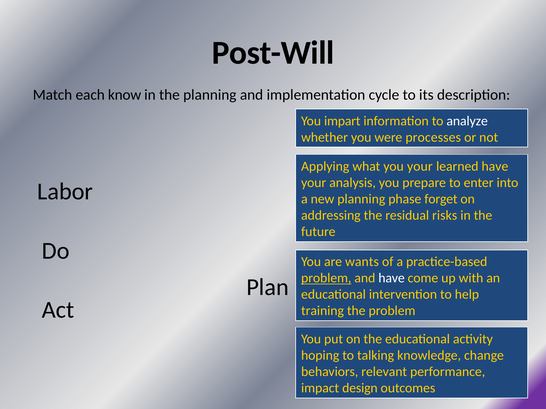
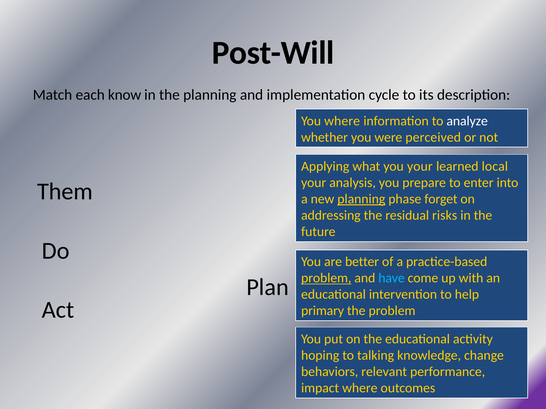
You impart: impart -> where (342, 121)
processes: processes -> perceived (433, 137)
learned have: have -> local (495, 167)
Labor: Labor -> Them (65, 192)
planning underline: none -> present (361, 199)
wants: wants -> better (362, 262)
have colour: white -> light blue (392, 278)
training: training -> primary (323, 311)
impact design: design -> where (360, 389)
